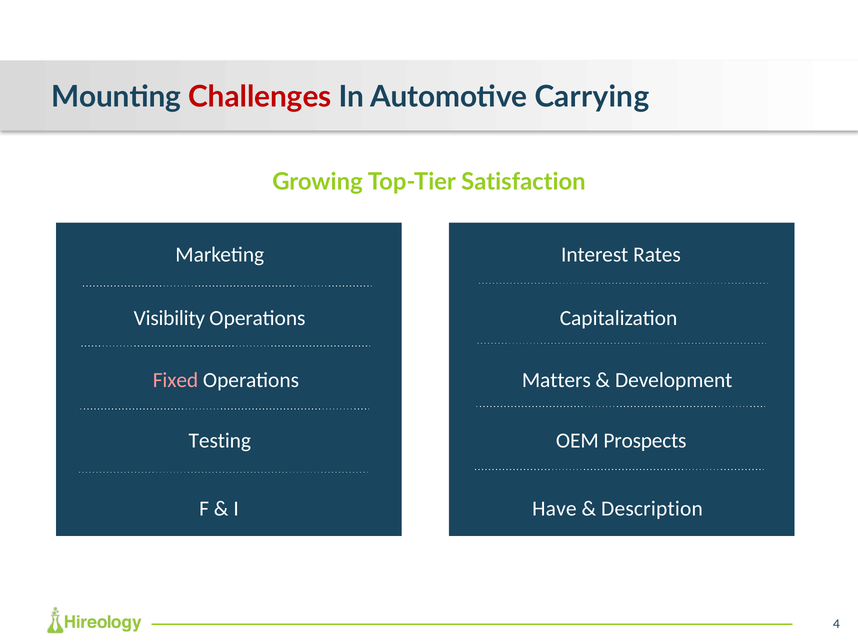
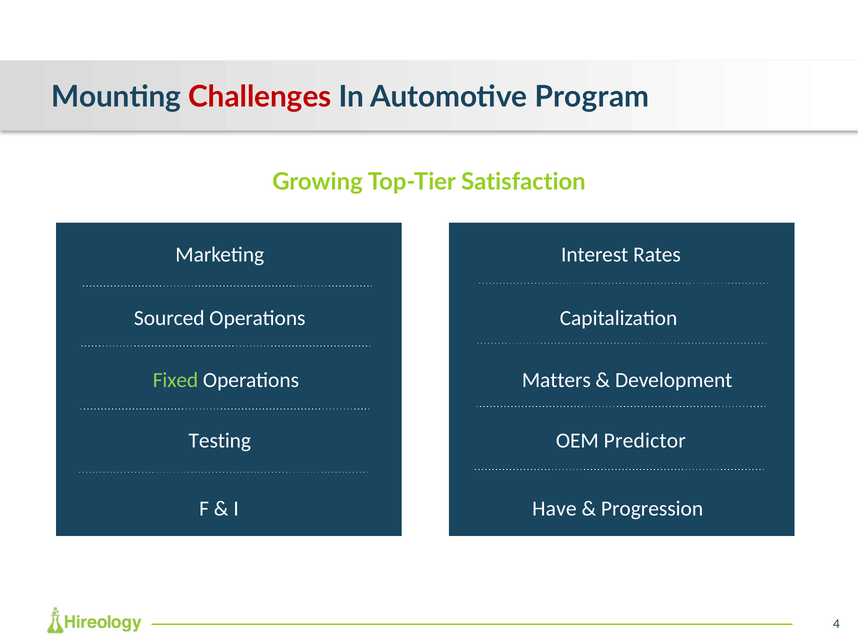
Carrying: Carrying -> Program (592, 97)
Visibility: Visibility -> Sourced (169, 318)
Fixed colour: pink -> light green (175, 380)
Prospects: Prospects -> Predictor (645, 440)
Description: Description -> Progression (652, 508)
